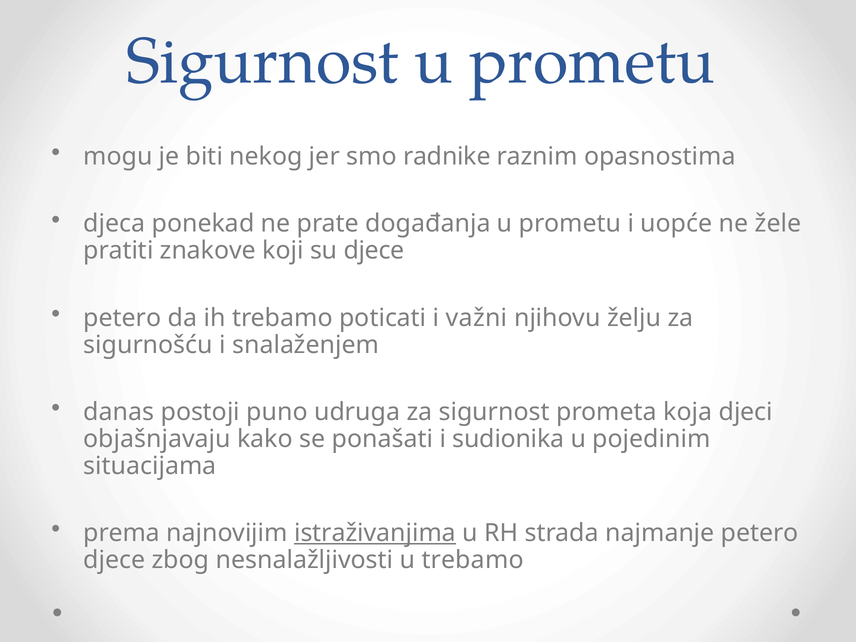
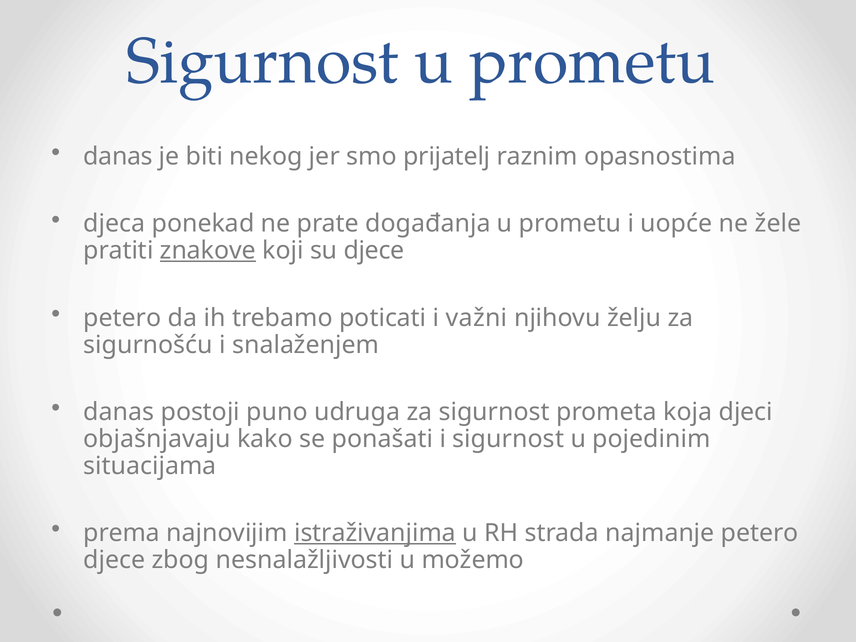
mogu: mogu -> danas (118, 157)
radnike: radnike -> prijatelj (447, 157)
znakove underline: none -> present (208, 251)
i sudionika: sudionika -> sigurnost (508, 439)
u trebamo: trebamo -> možemo (473, 560)
